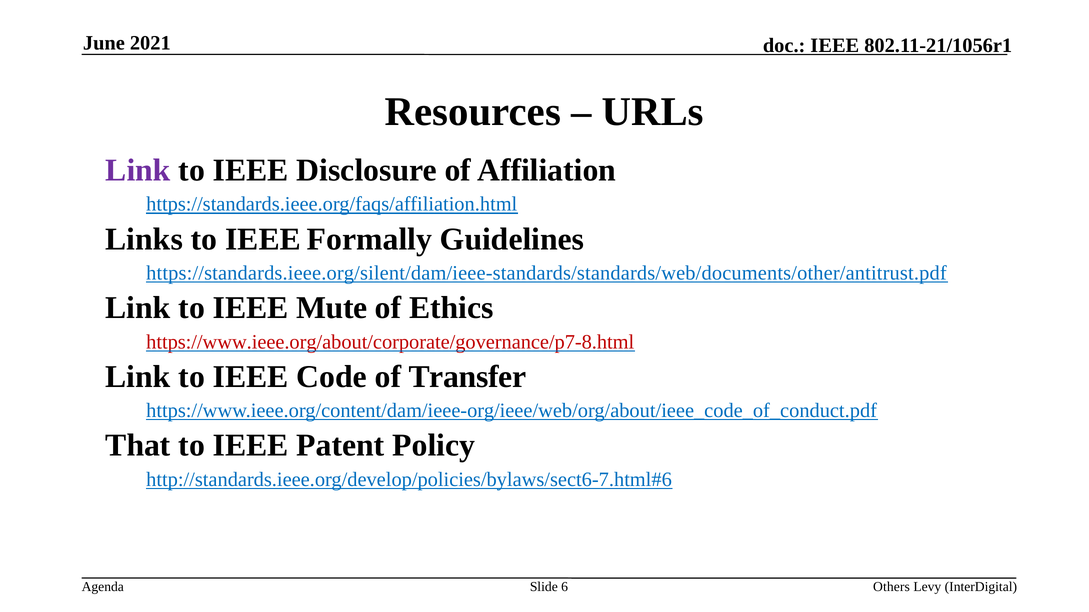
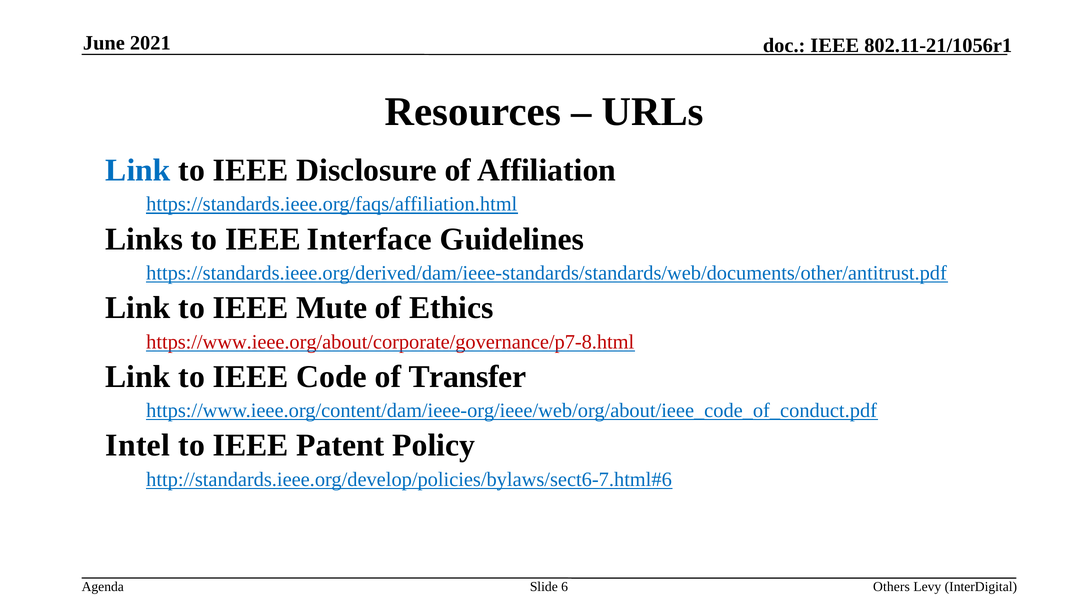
Link colour: purple -> blue (138, 171)
Formally: Formally -> Interface (369, 239)
https://standards.ieee.org/silent/dam/ieee-standards/standards/web/documents/other/antitrust.pdf: https://standards.ieee.org/silent/dam/ieee-standards/standards/web/documents/other/antitrust.pdf -> https://standards.ieee.org/derived/dam/ieee-standards/standards/web/documents/other/antitrust.pdf (547, 273)
That: That -> Intel (138, 446)
